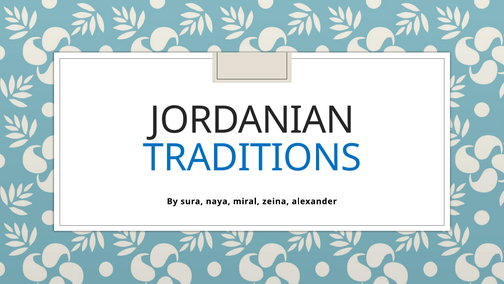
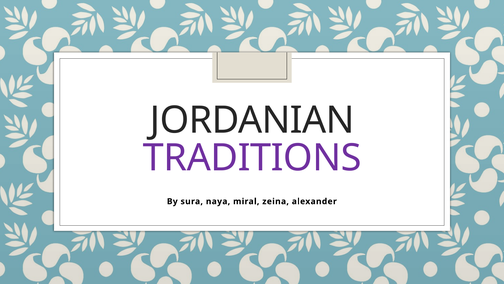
TRADITIONS colour: blue -> purple (252, 158)
